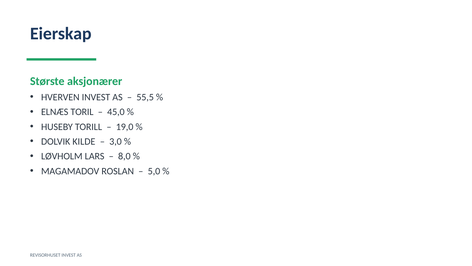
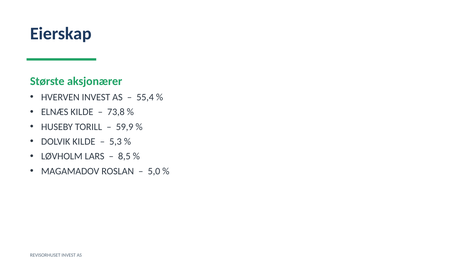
55,5: 55,5 -> 55,4 (145, 97)
ELNÆS TORIL: TORIL -> KILDE (82, 112)
45,0: 45,0 -> 73,8 (116, 112)
19,0: 19,0 -> 59,9 (125, 127)
3,0: 3,0 -> 5,3 (115, 141)
8,0: 8,0 -> 8,5 (124, 156)
